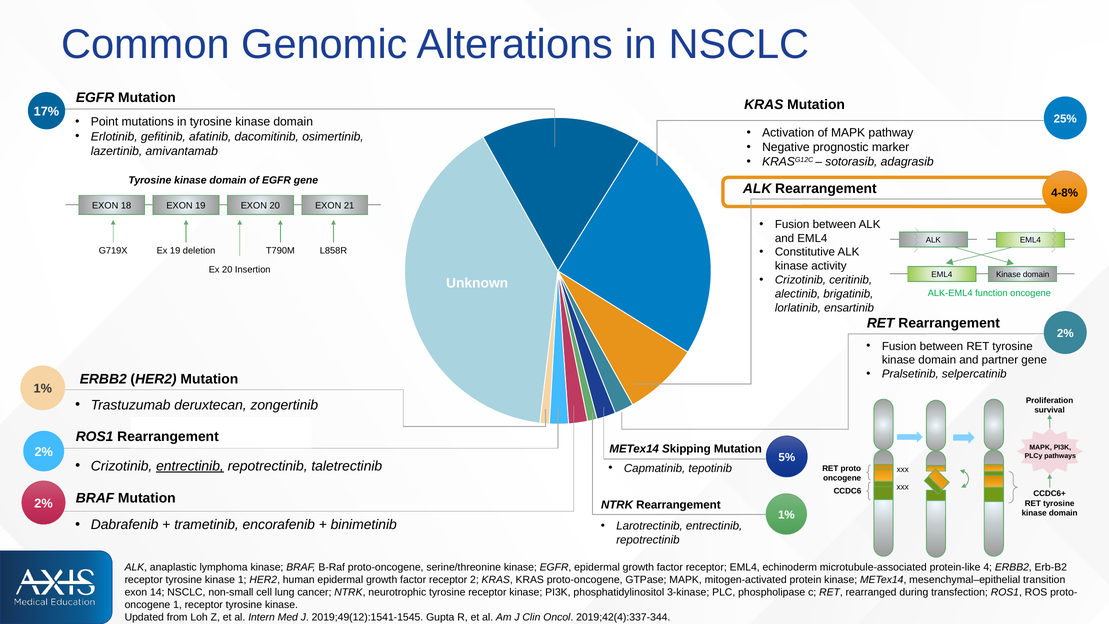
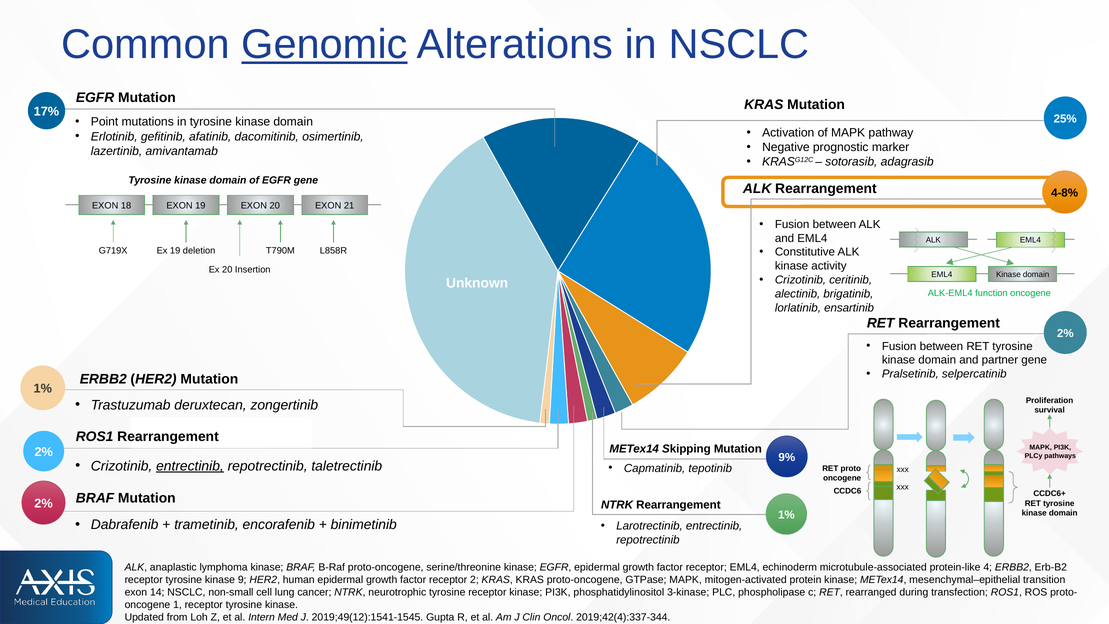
Genomic underline: none -> present (324, 45)
5%: 5% -> 9% (787, 457)
kinase 1: 1 -> 9 (242, 580)
